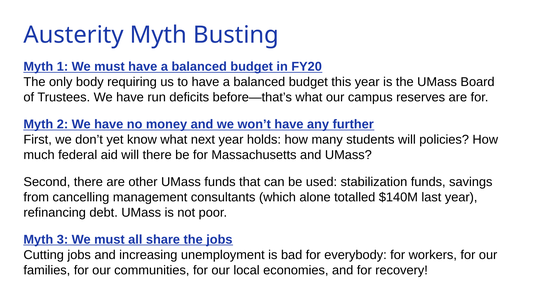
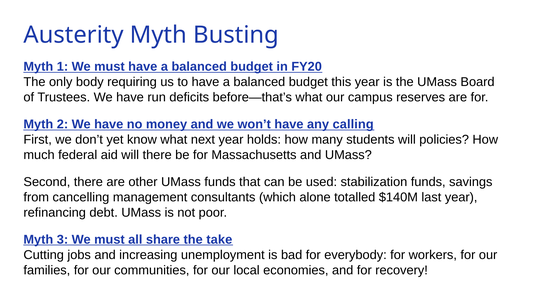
further: further -> calling (353, 124)
the jobs: jobs -> take (219, 239)
